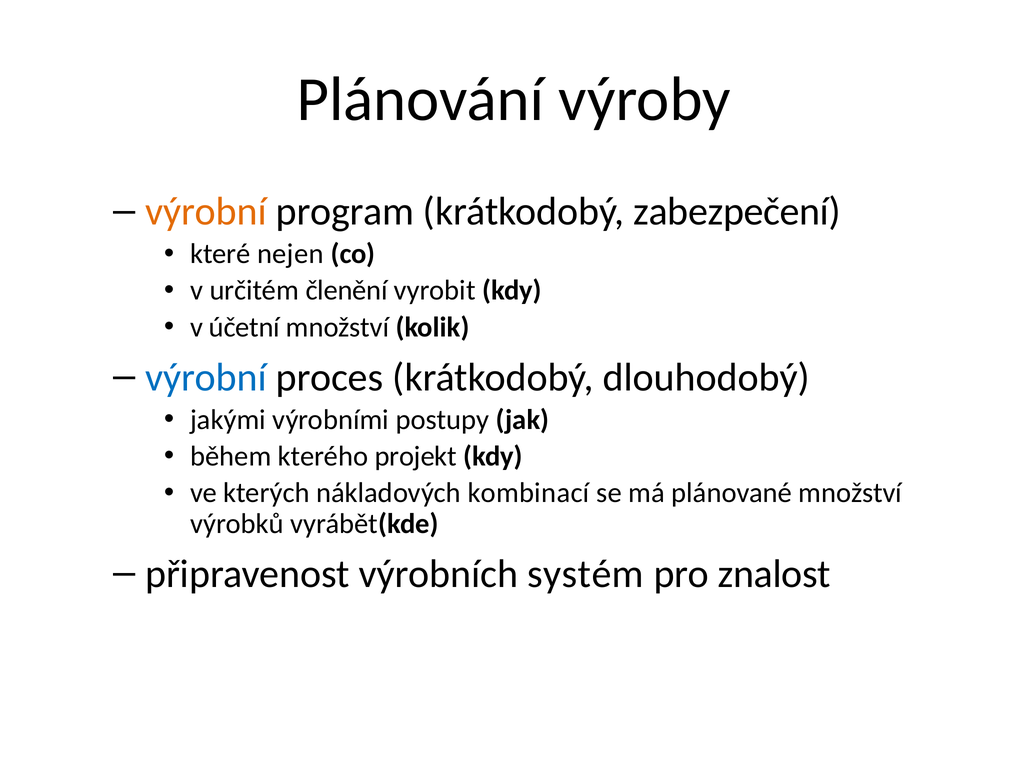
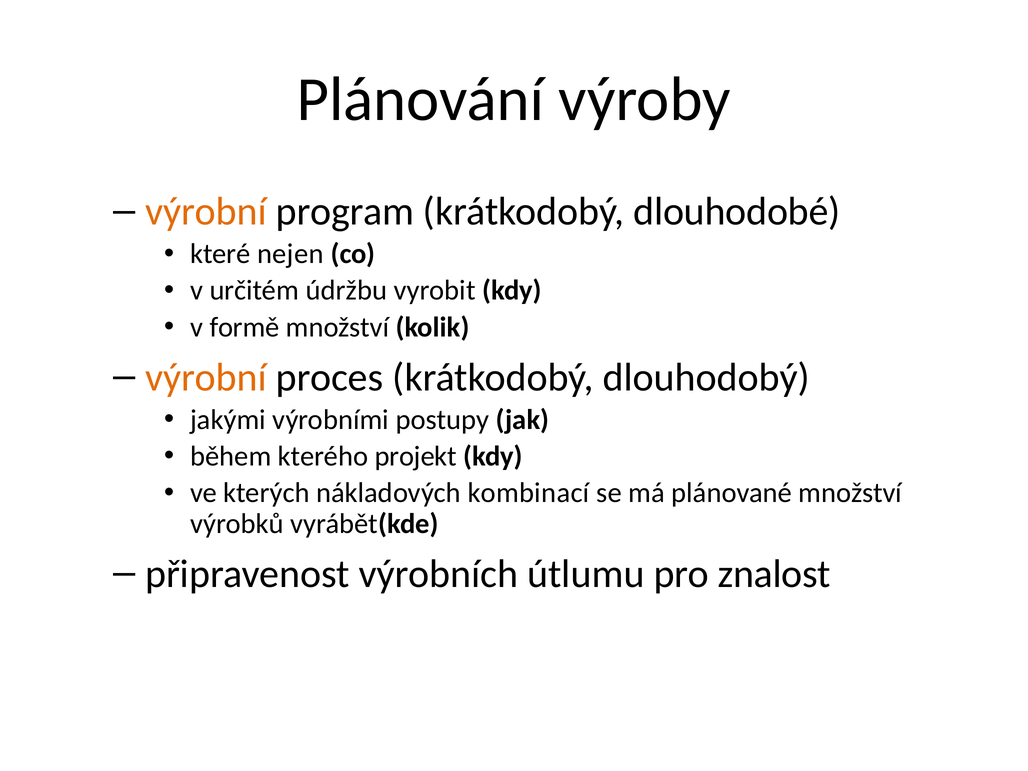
zabezpečení: zabezpečení -> dlouhodobé (737, 212)
členění: členění -> údržbu (346, 291)
účetní: účetní -> formě (244, 327)
výrobní colour: blue -> orange (206, 377)
systém: systém -> útlumu (586, 574)
